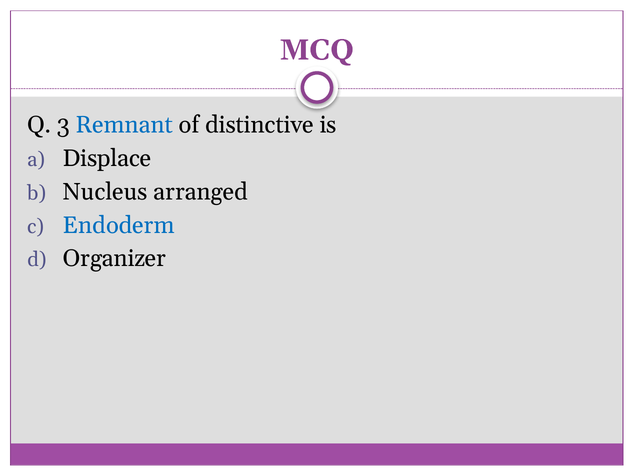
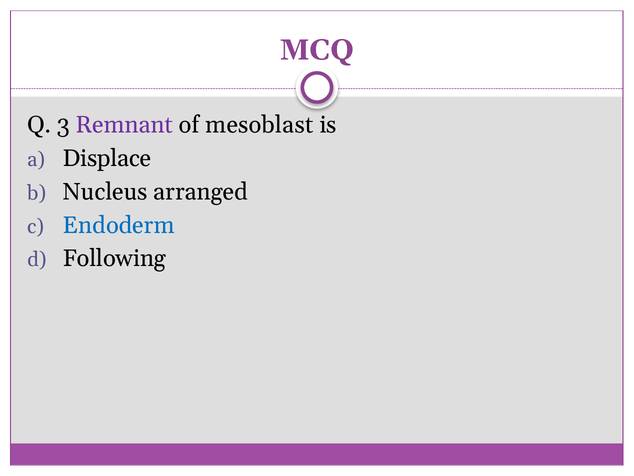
Remnant colour: blue -> purple (124, 125)
distinctive: distinctive -> mesoblast (259, 125)
Organizer: Organizer -> Following (114, 258)
